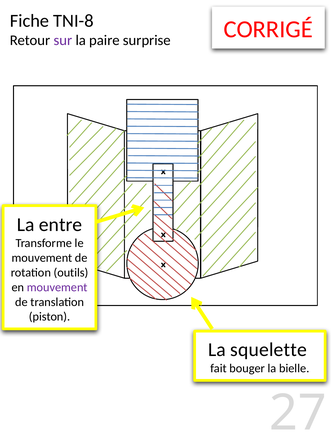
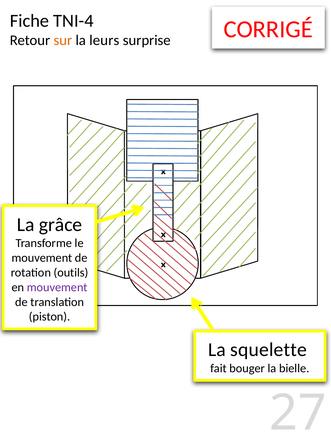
TNI-8: TNI-8 -> TNI-4 (73, 21)
sur colour: purple -> orange (63, 40)
paire: paire -> leurs (104, 40)
entre: entre -> grâce (61, 225)
